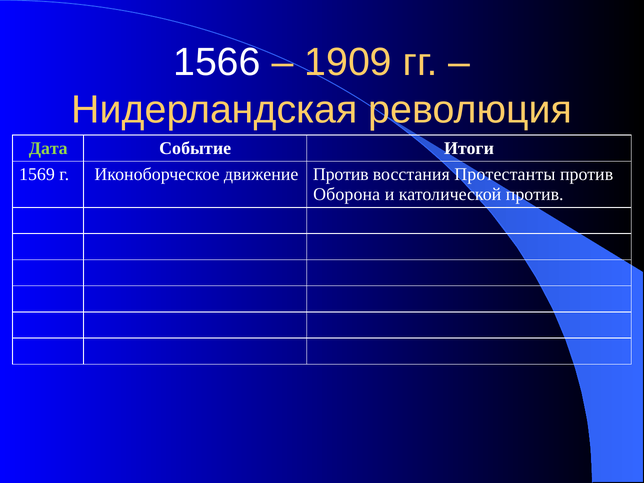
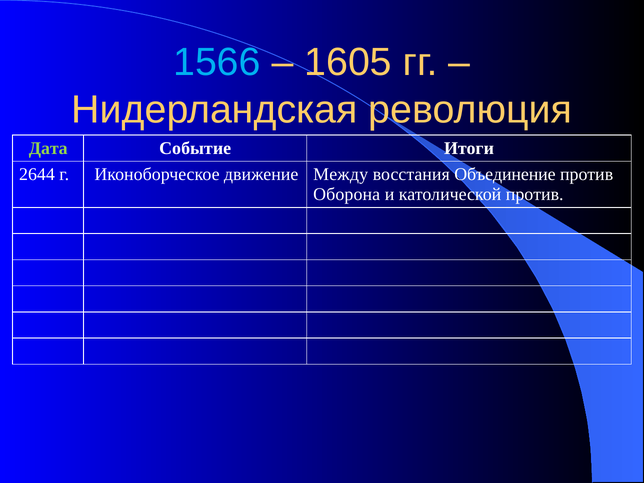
1566 colour: white -> light blue (217, 62)
1909: 1909 -> 1605 (348, 62)
1569: 1569 -> 2644 (37, 175)
движение Против: Против -> Между (341, 175)
Протестанты: Протестанты -> Объединение (505, 175)
